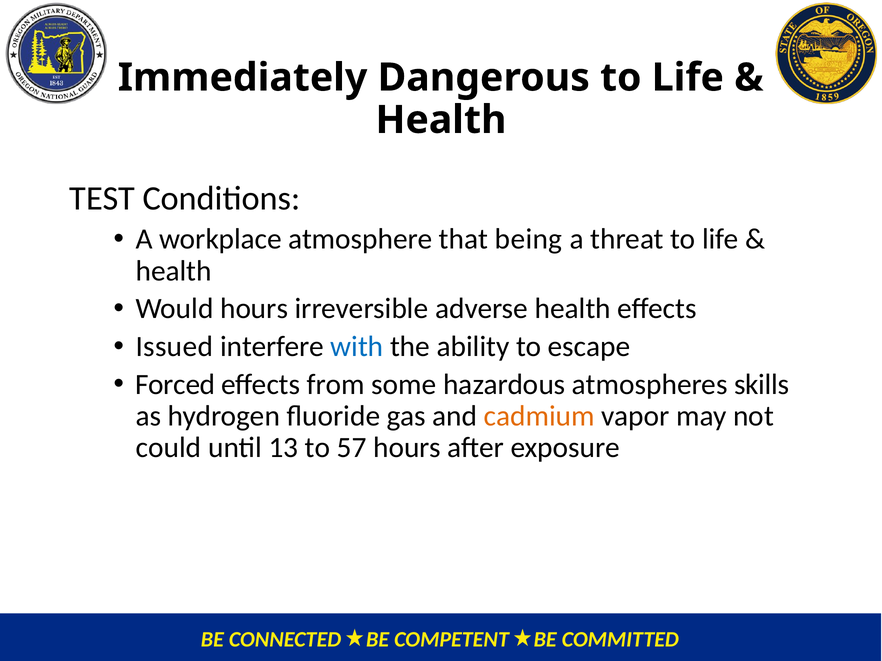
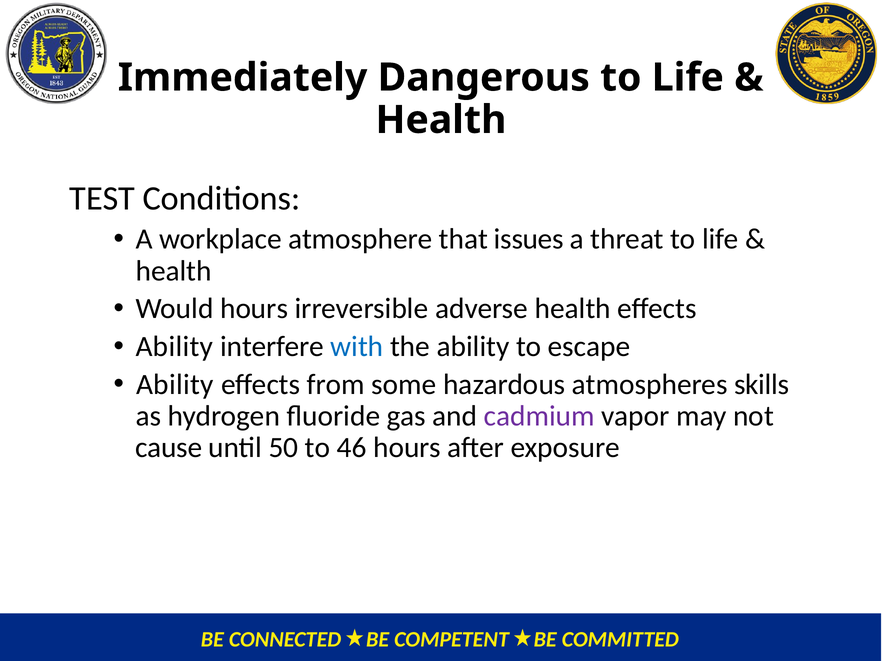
being: being -> issues (529, 239)
Issued: Issued -> Ability (174, 347)
Forced: Forced -> Ability (175, 385)
cadmium colour: orange -> purple (539, 416)
could: could -> cause (169, 448)
13: 13 -> 50 (283, 448)
57: 57 -> 46 (352, 448)
